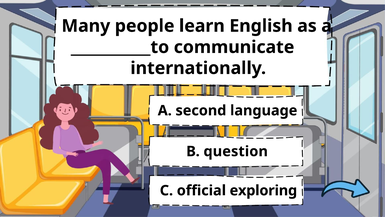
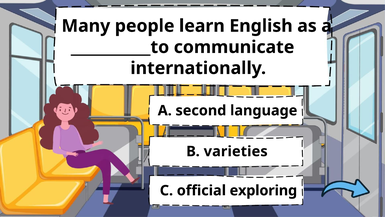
question: question -> varieties (236, 151)
